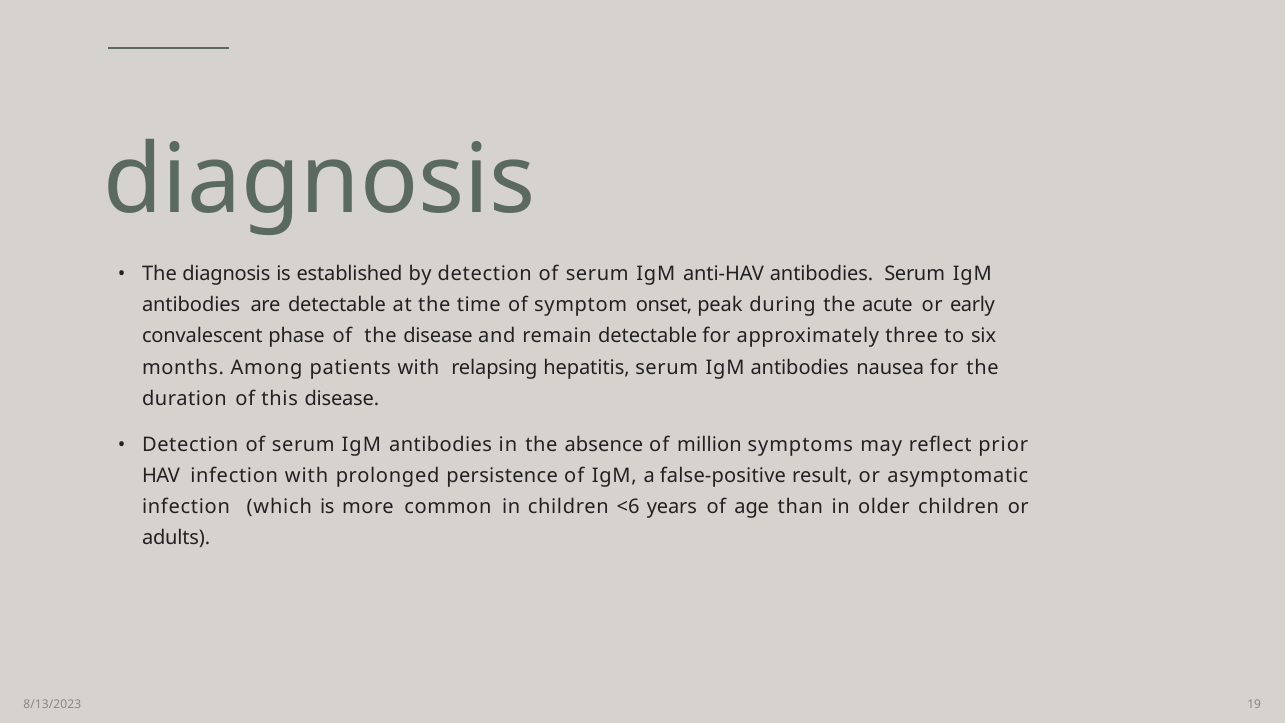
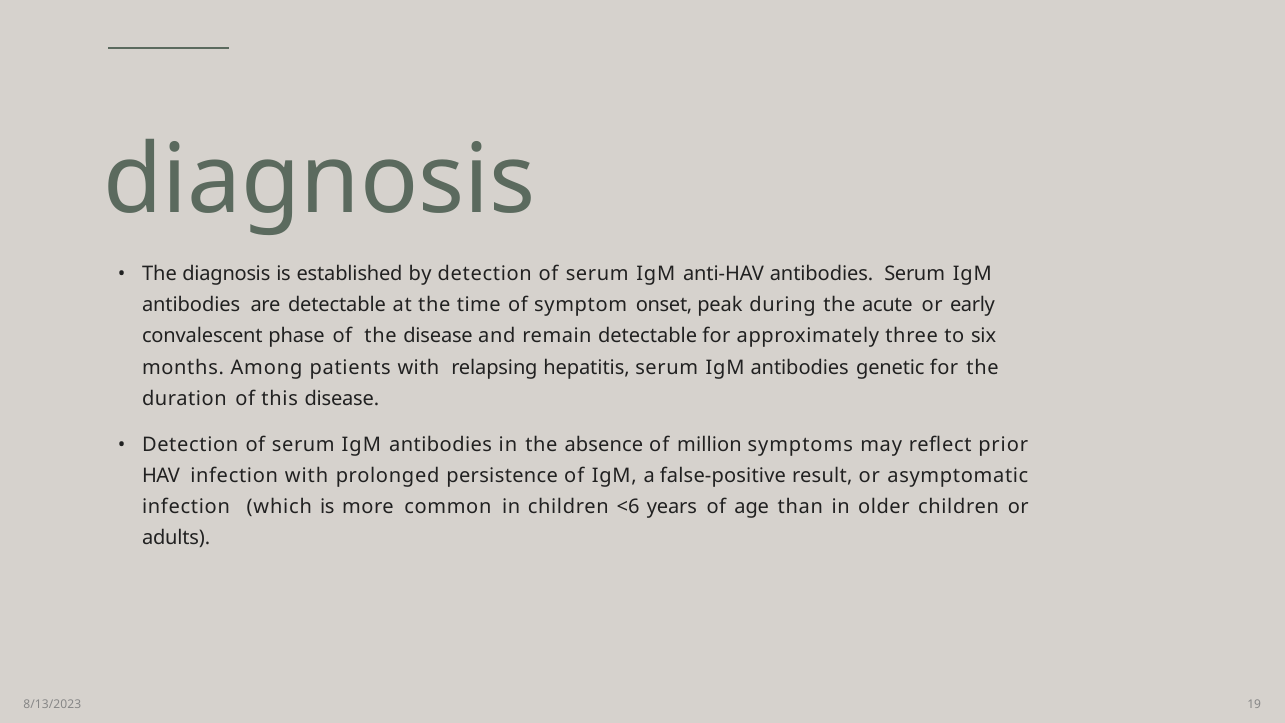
nausea: nausea -> genetic (890, 368)
